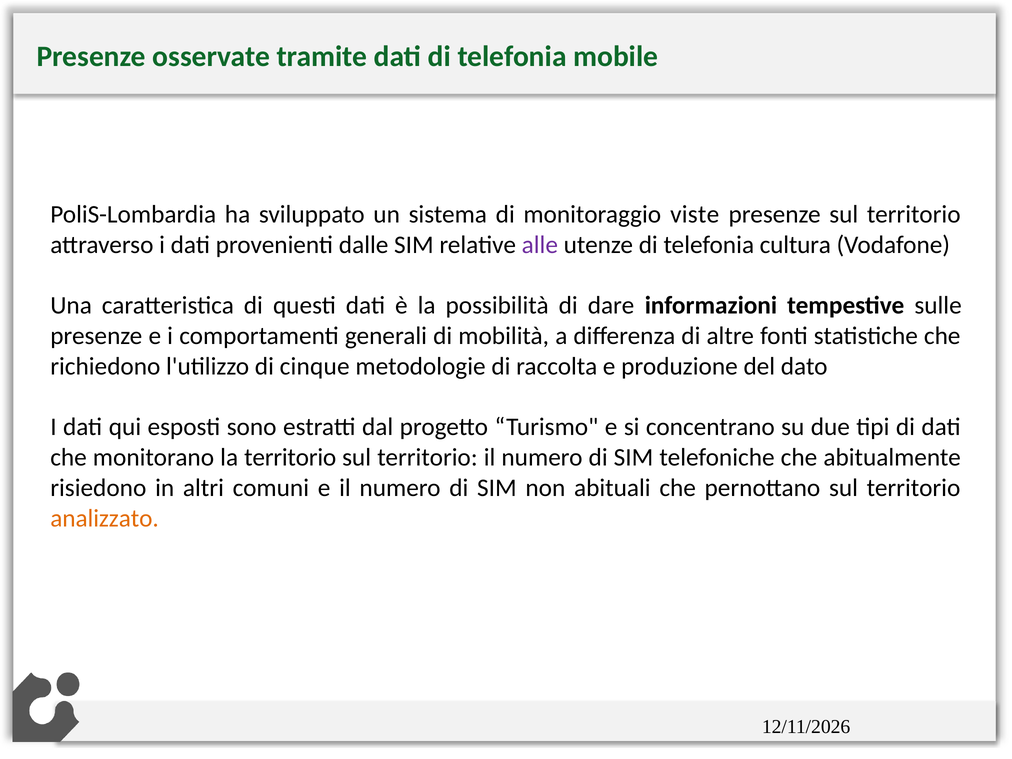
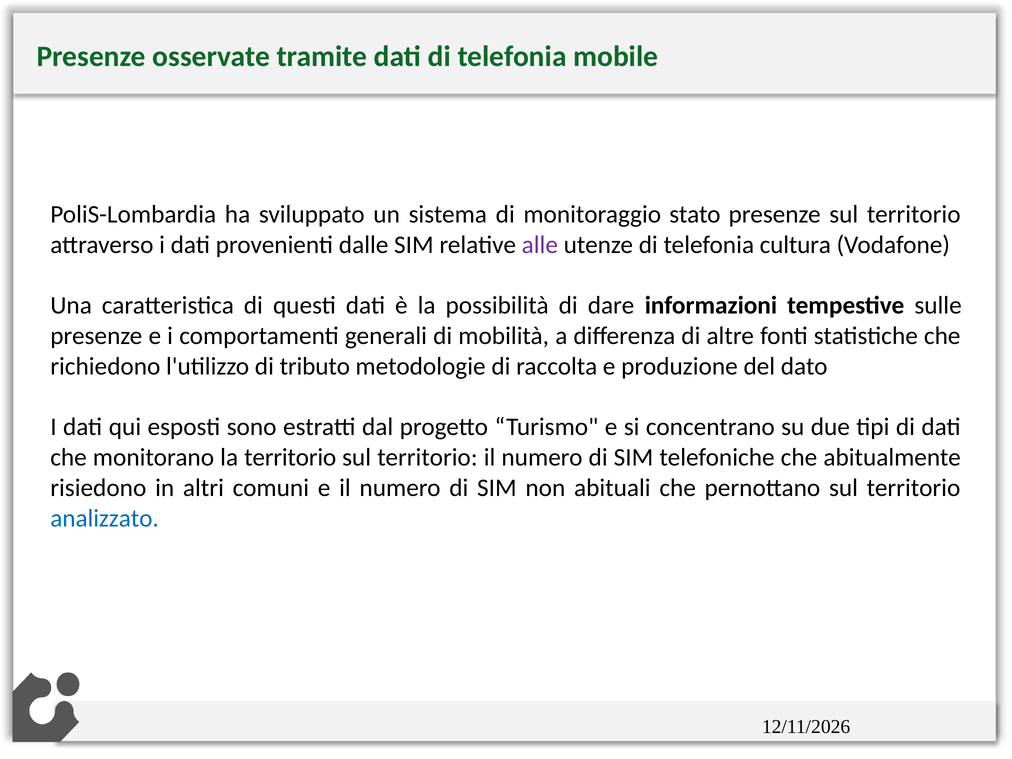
viste: viste -> stato (695, 215)
cinque: cinque -> tributo (315, 366)
analizzato colour: orange -> blue (105, 518)
